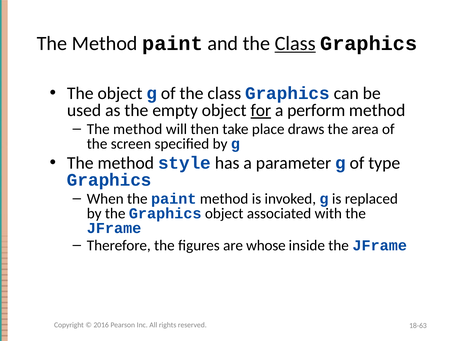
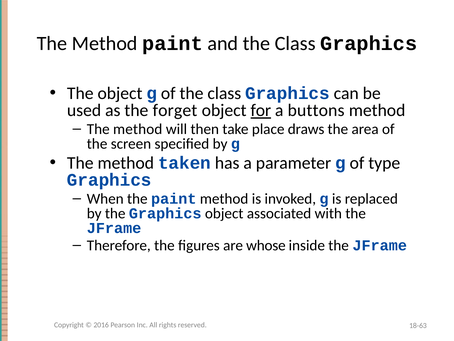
Class underline: present -> none (295, 43)
empty: empty -> forget (175, 110)
perform: perform -> buttons (316, 110)
style: style -> taken (184, 163)
